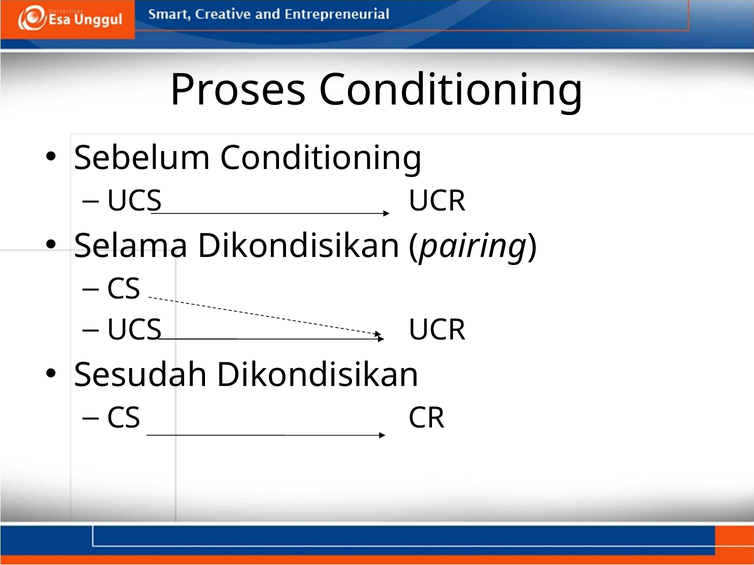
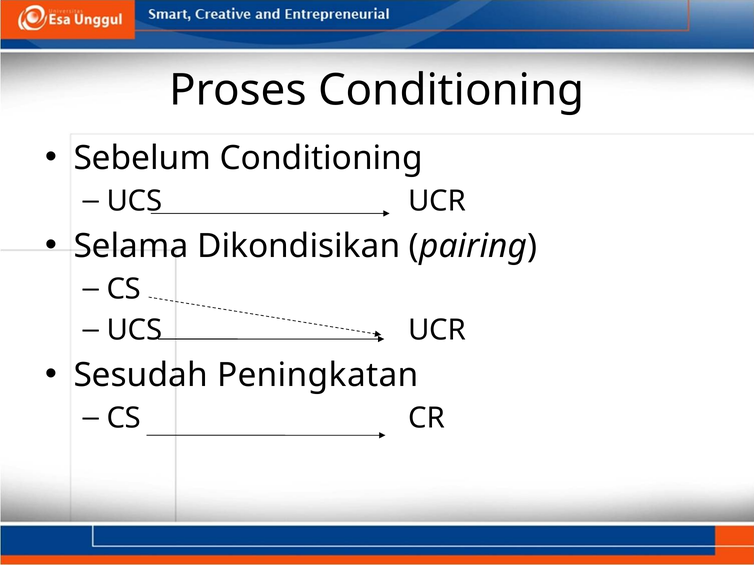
Sesudah Dikondisikan: Dikondisikan -> Peningkatan (318, 375)
